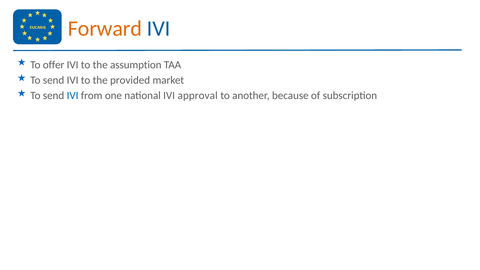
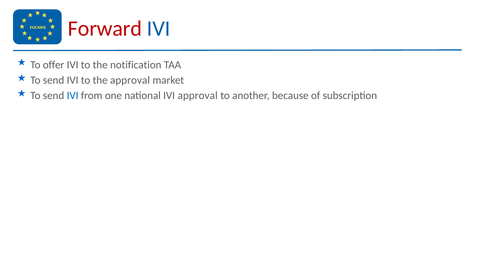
Forward colour: orange -> red (105, 29)
assumption: assumption -> notification (136, 65)
the provided: provided -> approval (130, 80)
